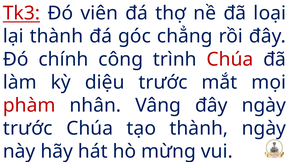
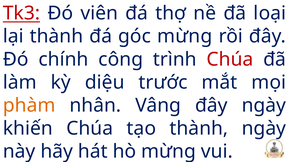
góc chẳng: chẳng -> mừng (185, 36)
phàm colour: red -> orange (29, 106)
trước: trước -> khiến (28, 129)
